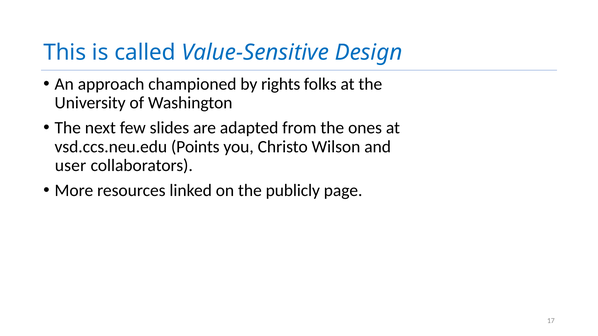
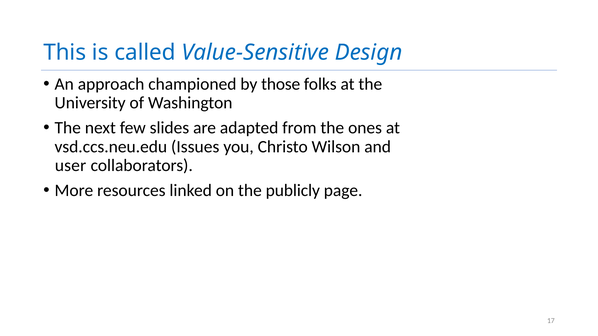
rights: rights -> those (281, 84)
Points: Points -> Issues (195, 147)
